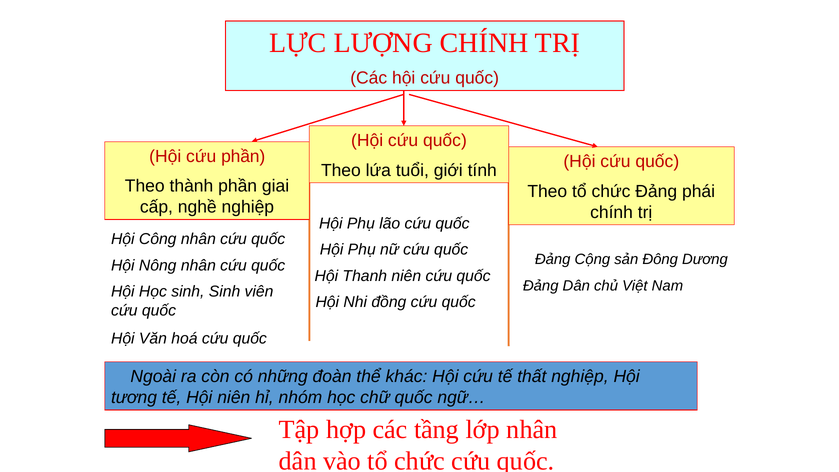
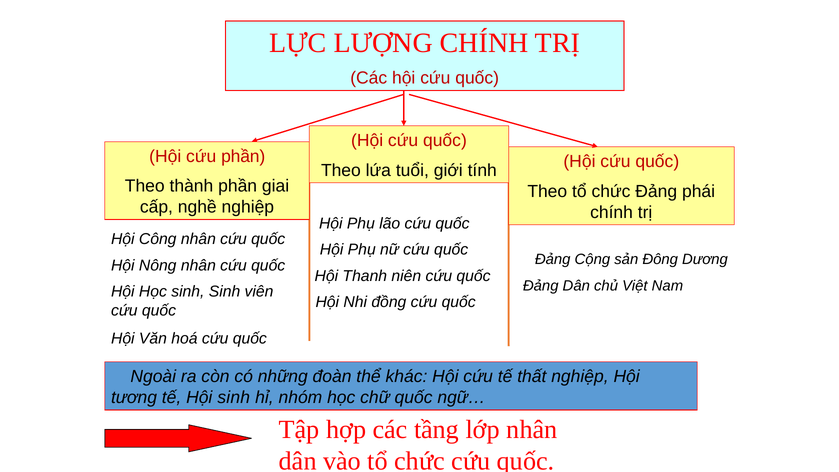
Hội niên: niên -> sinh (234, 398)
